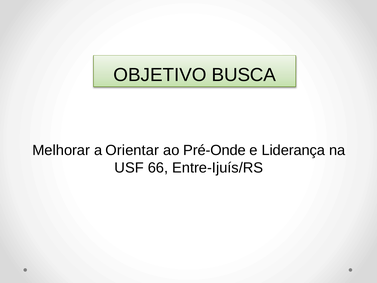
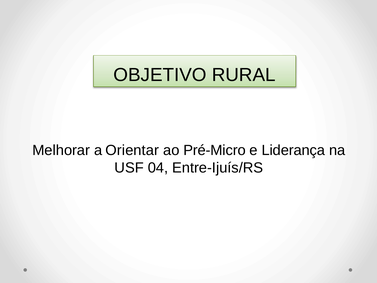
BUSCA: BUSCA -> RURAL (244, 75)
Pré-Onde: Pré-Onde -> Pré-Micro (214, 150)
66: 66 -> 04 (158, 168)
